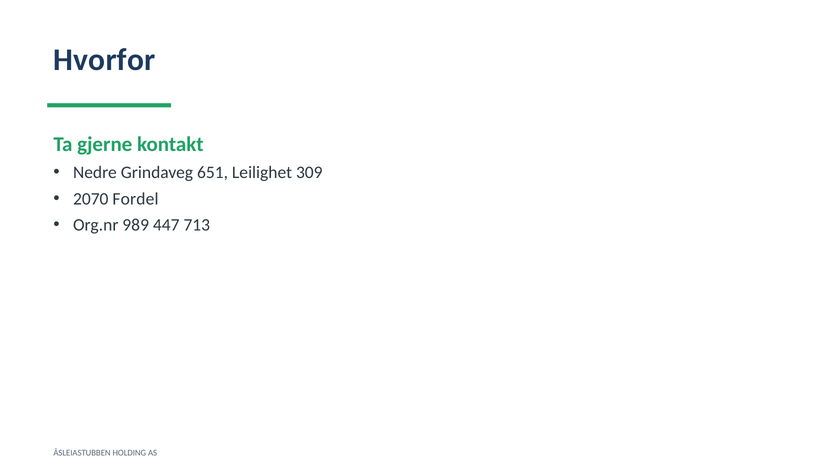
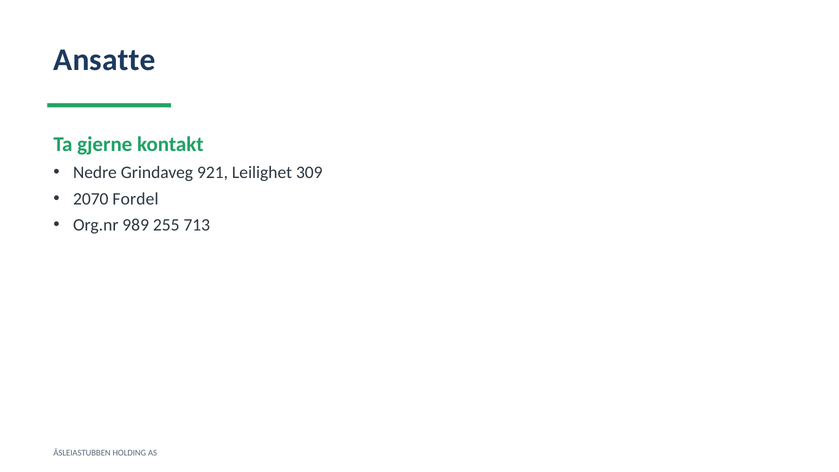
Hvorfor: Hvorfor -> Ansatte (104, 60)
651: 651 -> 921 (213, 173)
447: 447 -> 255 (166, 225)
